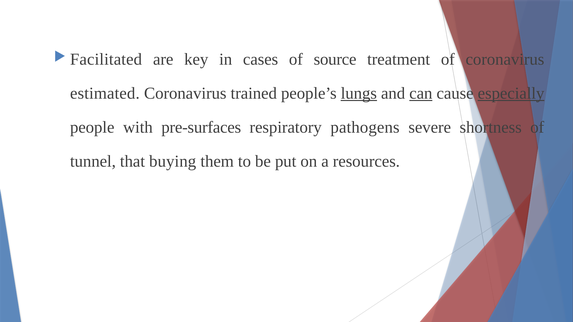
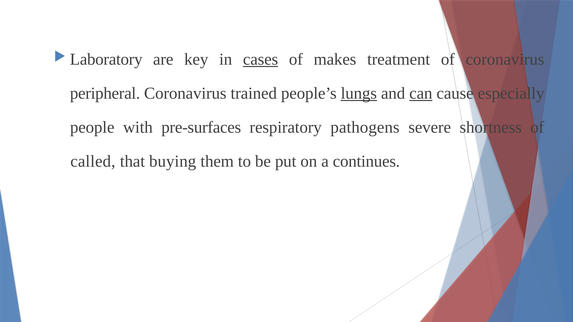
Facilitated: Facilitated -> Laboratory (106, 59)
cases underline: none -> present (261, 59)
source: source -> makes (335, 59)
estimated: estimated -> peripheral (105, 93)
especially underline: present -> none (511, 93)
tunnel: tunnel -> called (93, 161)
resources: resources -> continues (366, 161)
